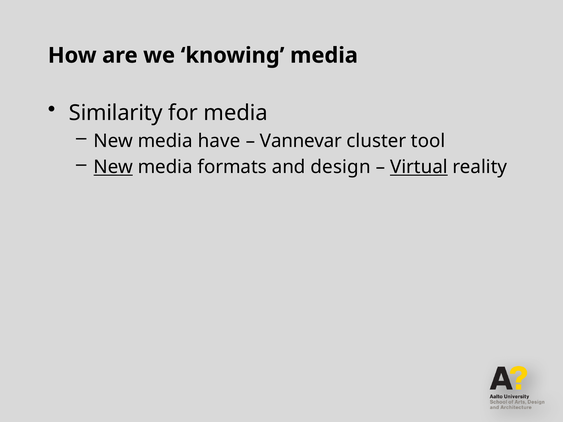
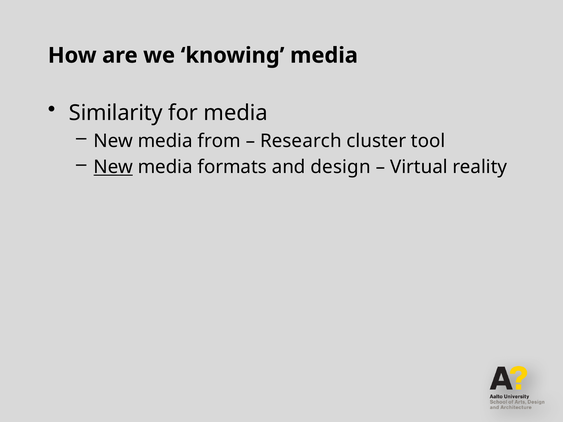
have: have -> from (219, 141)
Vannevar: Vannevar -> Research (301, 141)
Virtual underline: present -> none (419, 167)
